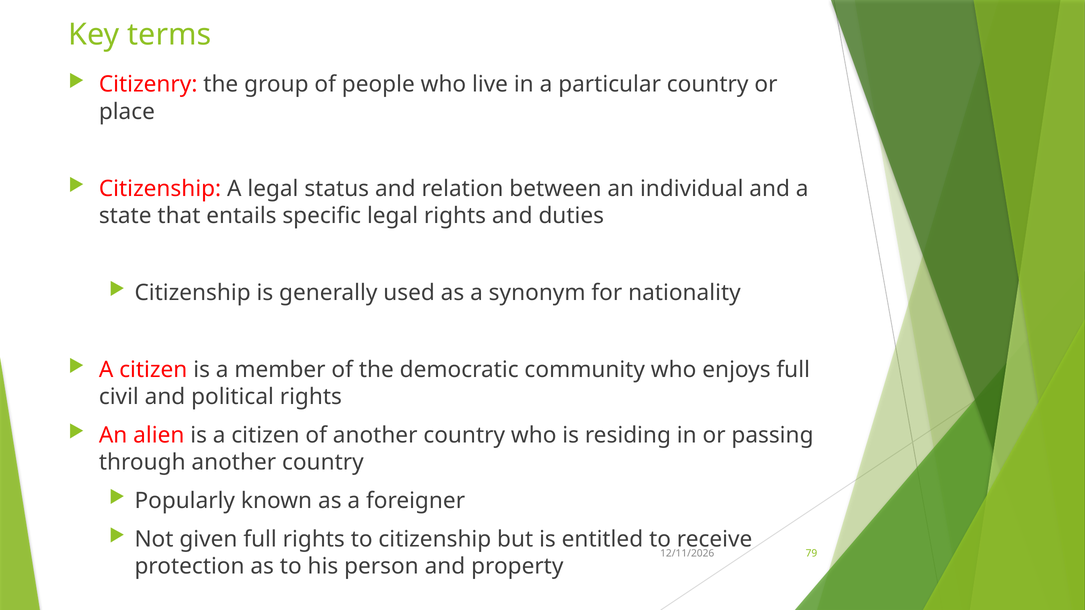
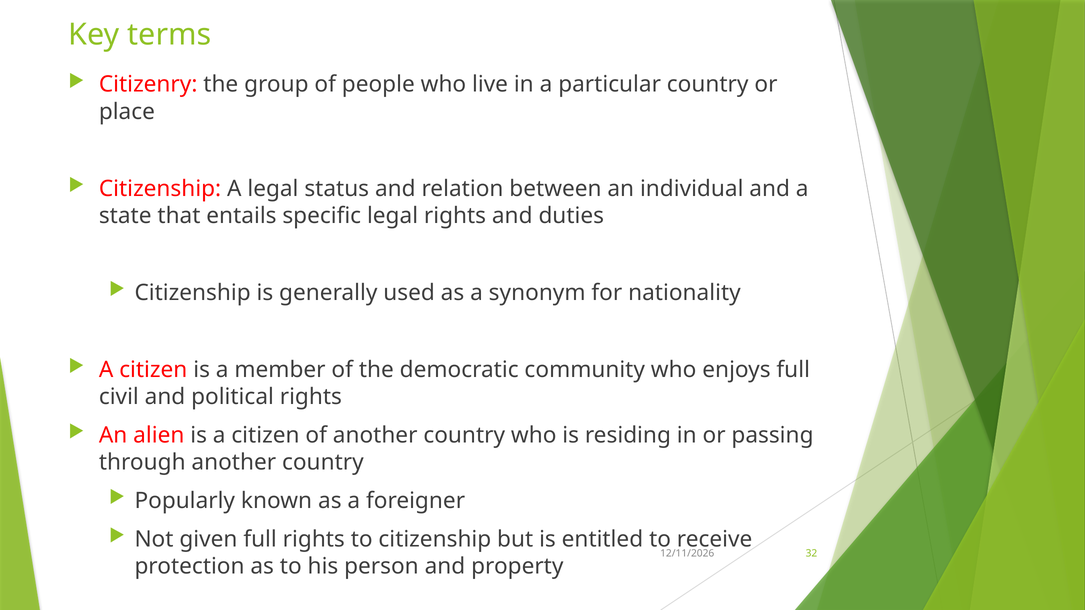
79: 79 -> 32 (811, 554)
